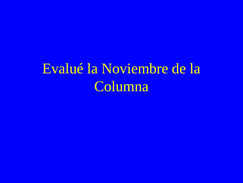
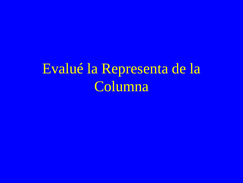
Noviembre: Noviembre -> Representa (135, 68)
